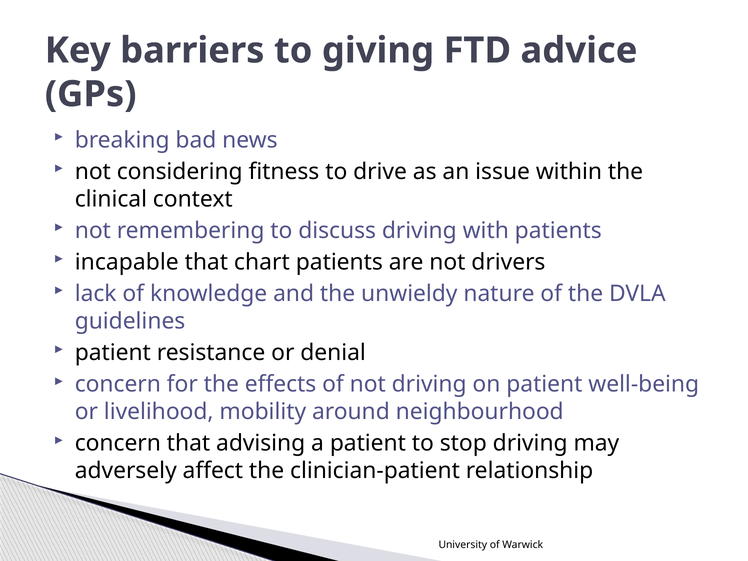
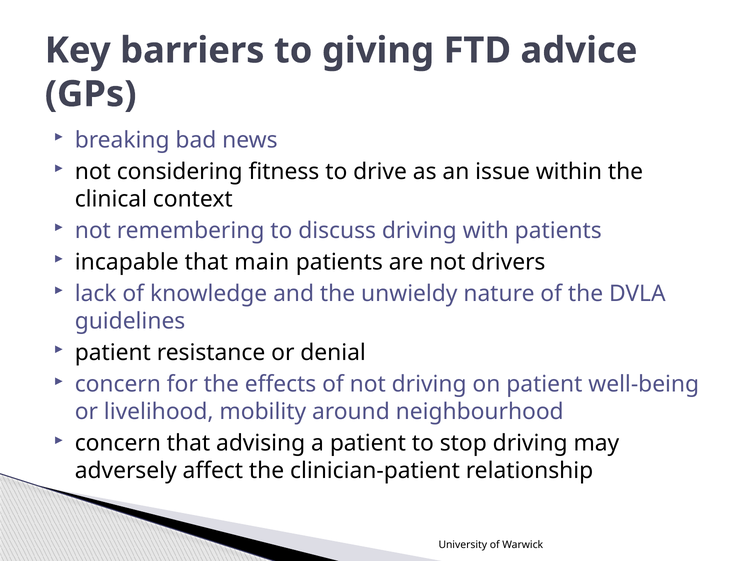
chart: chart -> main (262, 262)
